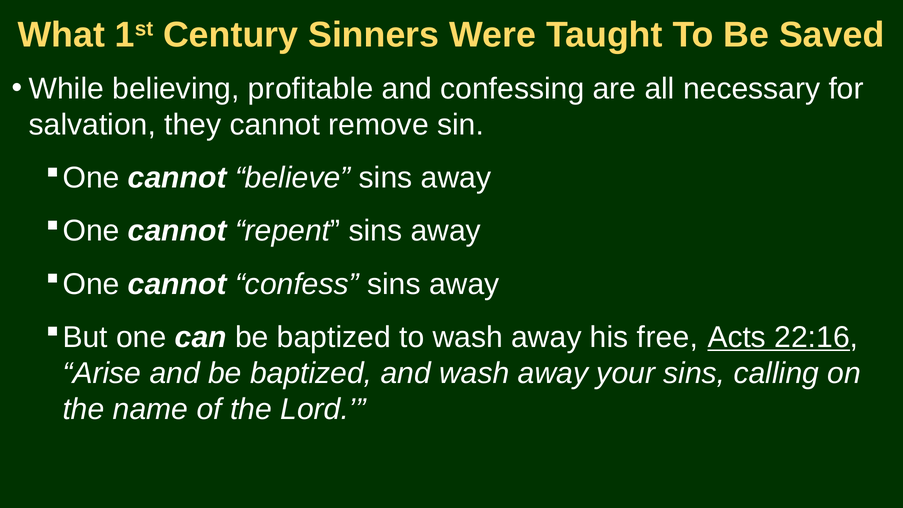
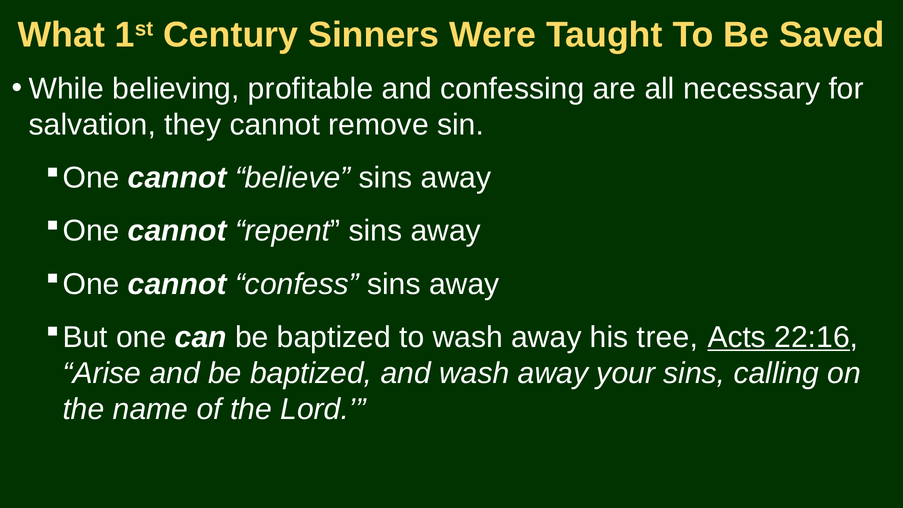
free: free -> tree (668, 337)
